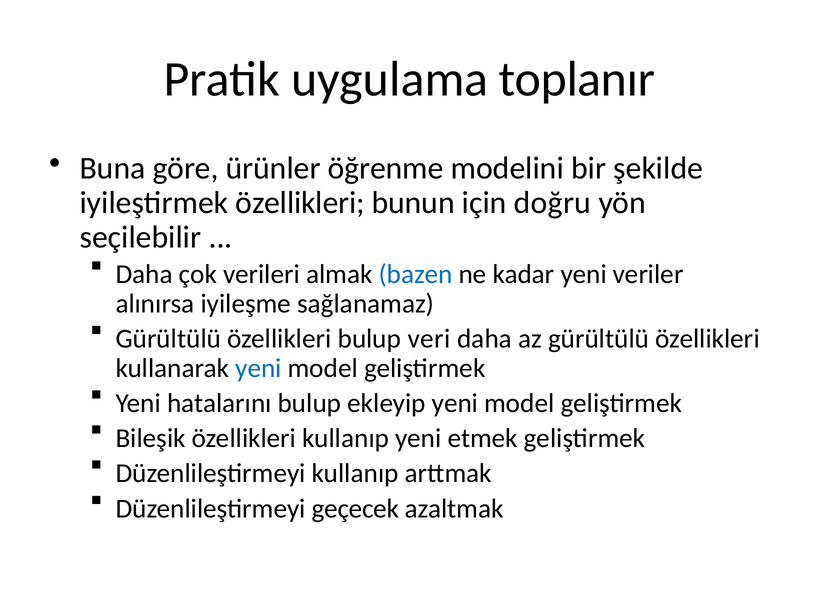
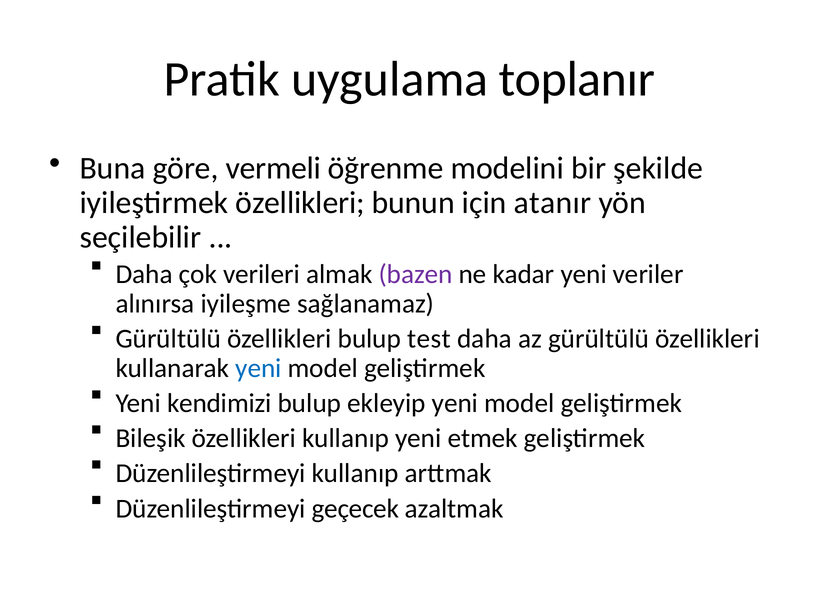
ürünler: ürünler -> vermeli (273, 169)
doğru: doğru -> atanır (552, 203)
bazen colour: blue -> purple (416, 274)
veri: veri -> test (429, 339)
hatalarını: hatalarını -> kendimizi (219, 404)
